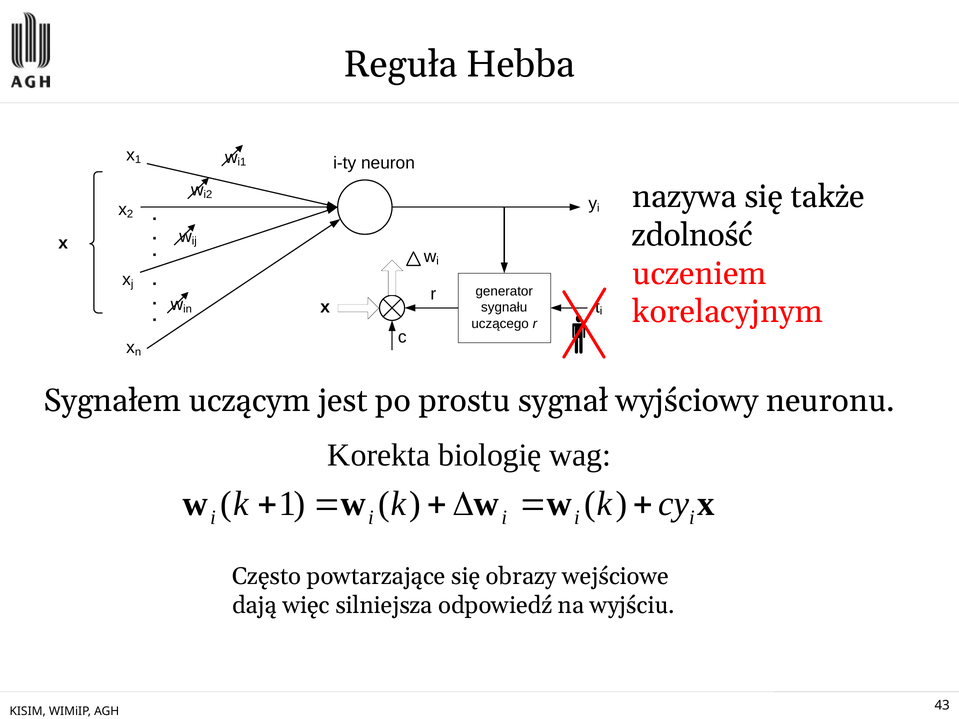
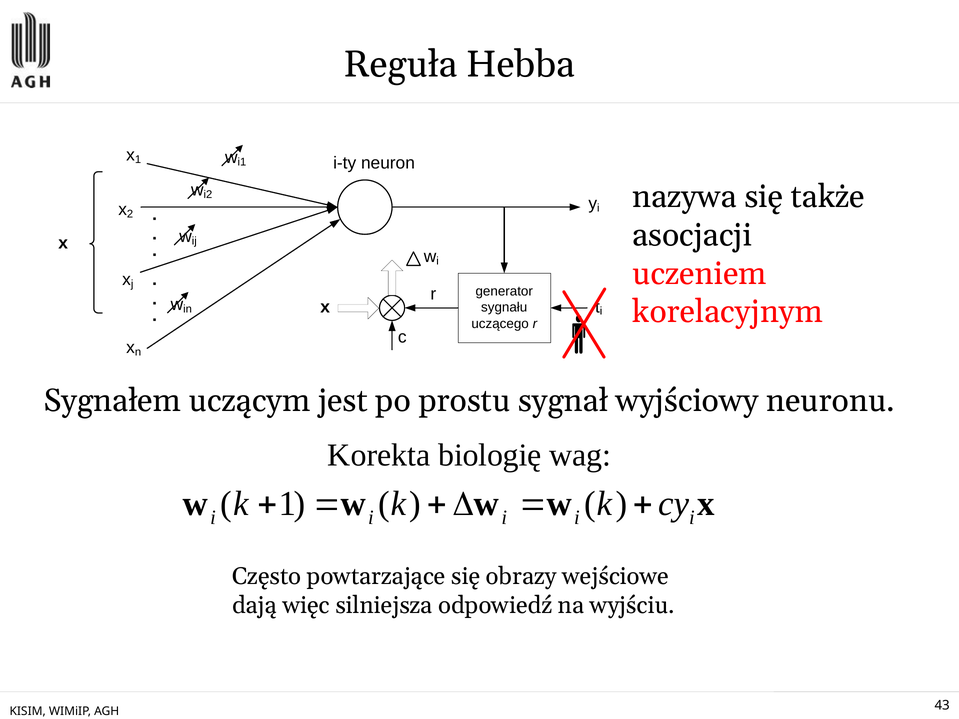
zdolność: zdolność -> asocjacji (692, 235)
